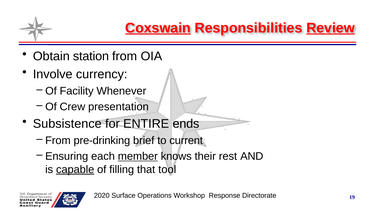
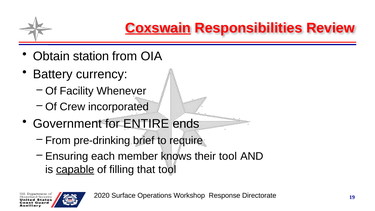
Review underline: present -> none (330, 28)
Involve: Involve -> Battery (53, 74)
presentation: presentation -> incorporated (118, 107)
Subsistence: Subsistence -> Government (67, 124)
current: current -> require (186, 140)
member underline: present -> none (138, 156)
their rest: rest -> tool (228, 156)
